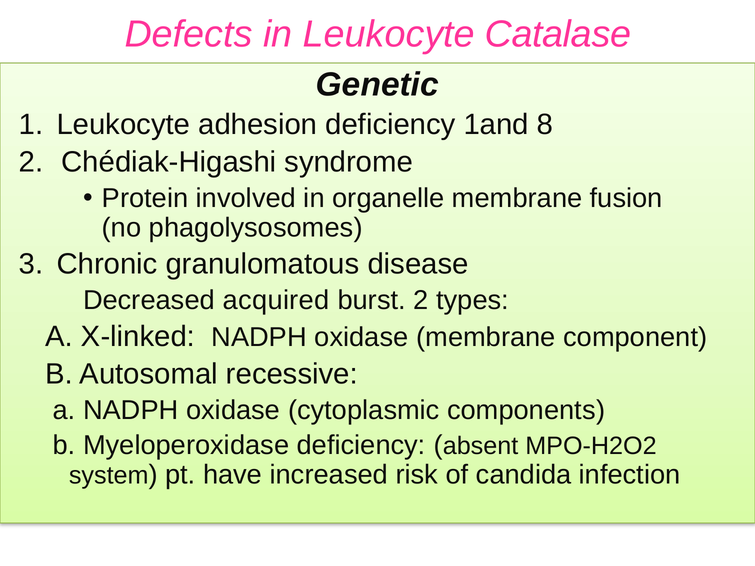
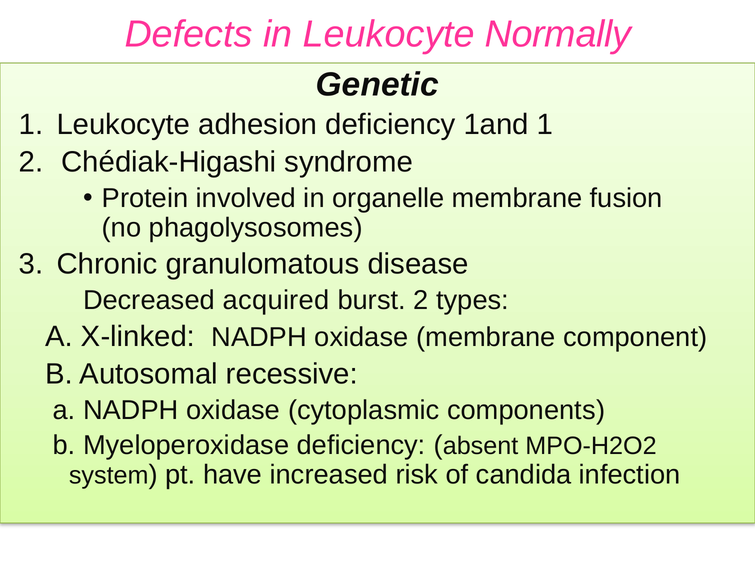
Catalase: Catalase -> Normally (558, 34)
1and 8: 8 -> 1 (545, 125)
